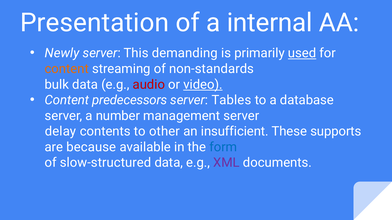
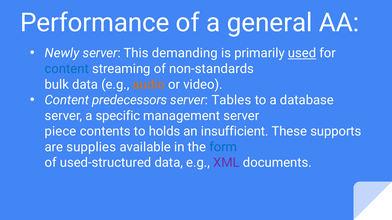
Presentation: Presentation -> Performance (95, 23)
internal: internal -> general (270, 23)
content colour: orange -> blue (67, 69)
audio colour: red -> orange (149, 85)
video underline: present -> none (203, 85)
number: number -> specific (118, 116)
delay: delay -> piece (61, 132)
other: other -> holds (165, 132)
because: because -> supplies (91, 147)
slow-structured: slow-structured -> used-structured (106, 163)
